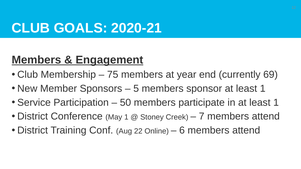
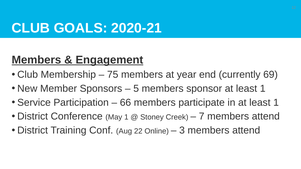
50: 50 -> 66 (125, 103)
6: 6 -> 3 (182, 131)
